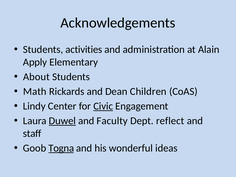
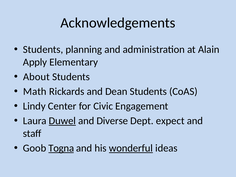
activities: activities -> planning (84, 50)
Dean Children: Children -> Students (148, 91)
Civic underline: present -> none (103, 106)
Faculty: Faculty -> Diverse (112, 121)
reflect: reflect -> expect (170, 121)
wonderful underline: none -> present (131, 148)
